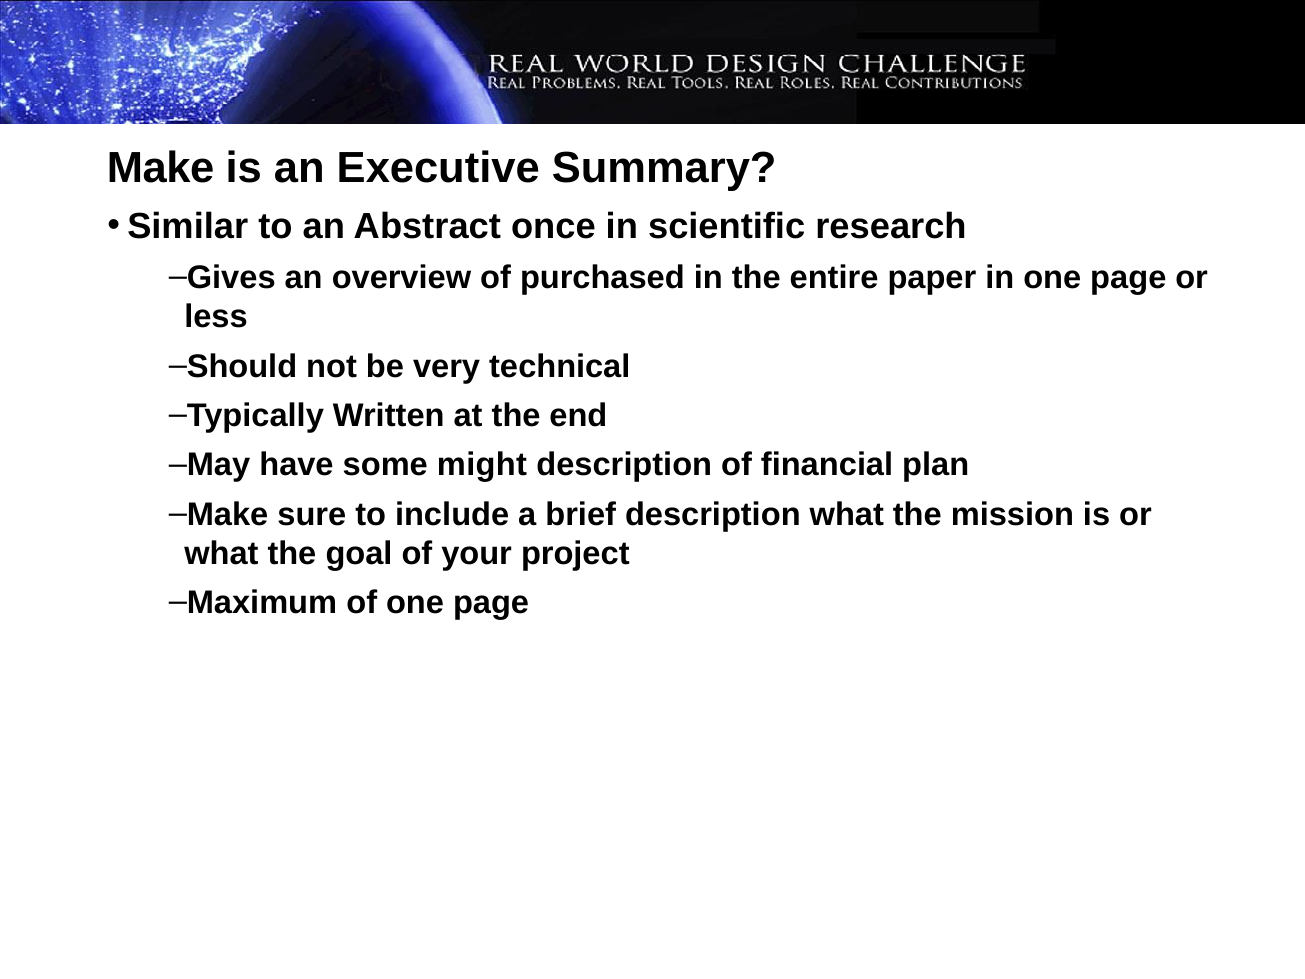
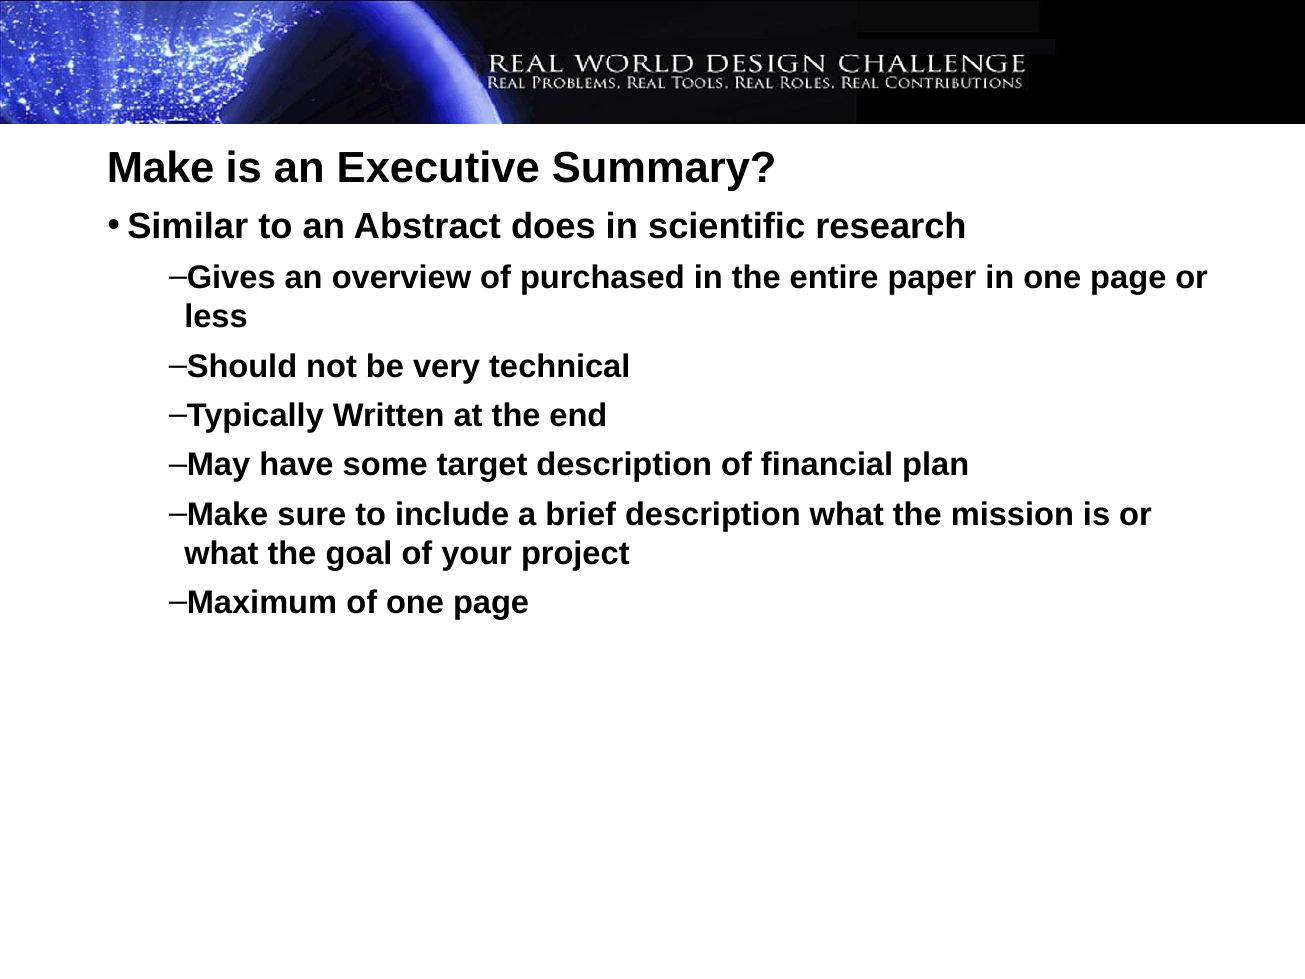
once: once -> does (553, 227)
might: might -> target (482, 465)
